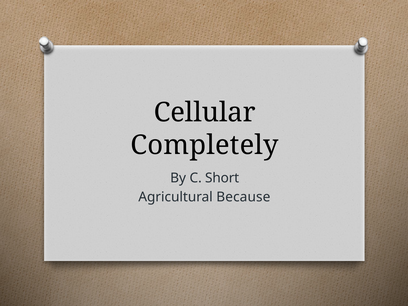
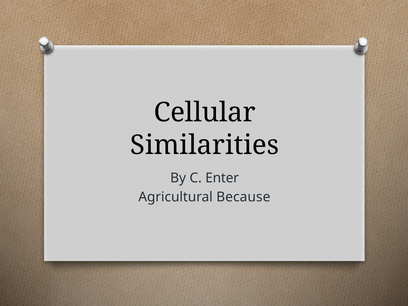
Completely: Completely -> Similarities (205, 145)
Short: Short -> Enter (222, 178)
